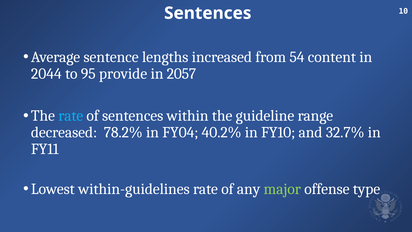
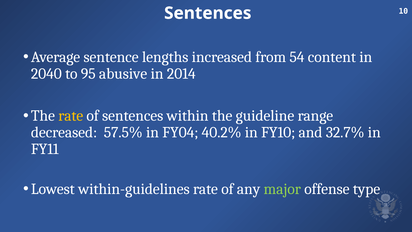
2044: 2044 -> 2040 (46, 74)
provide: provide -> abusive (123, 74)
2057: 2057 -> 2014 (181, 74)
rate colour: light blue -> yellow (71, 116)
78.2%: 78.2% -> 57.5% (123, 132)
